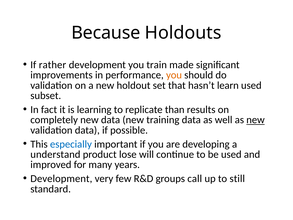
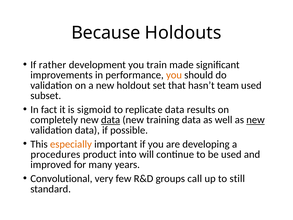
learn: learn -> team (228, 85)
learning: learning -> sigmoid (94, 109)
replicate than: than -> data (175, 109)
data underline: none -> present (111, 120)
especially colour: blue -> orange (71, 144)
understand: understand -> procedures (55, 154)
lose: lose -> into (128, 154)
Development: Development -> Convolutional (61, 178)
